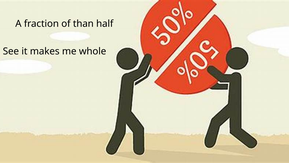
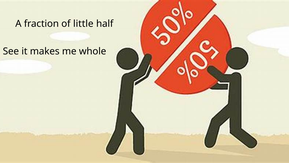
than: than -> little (83, 24)
